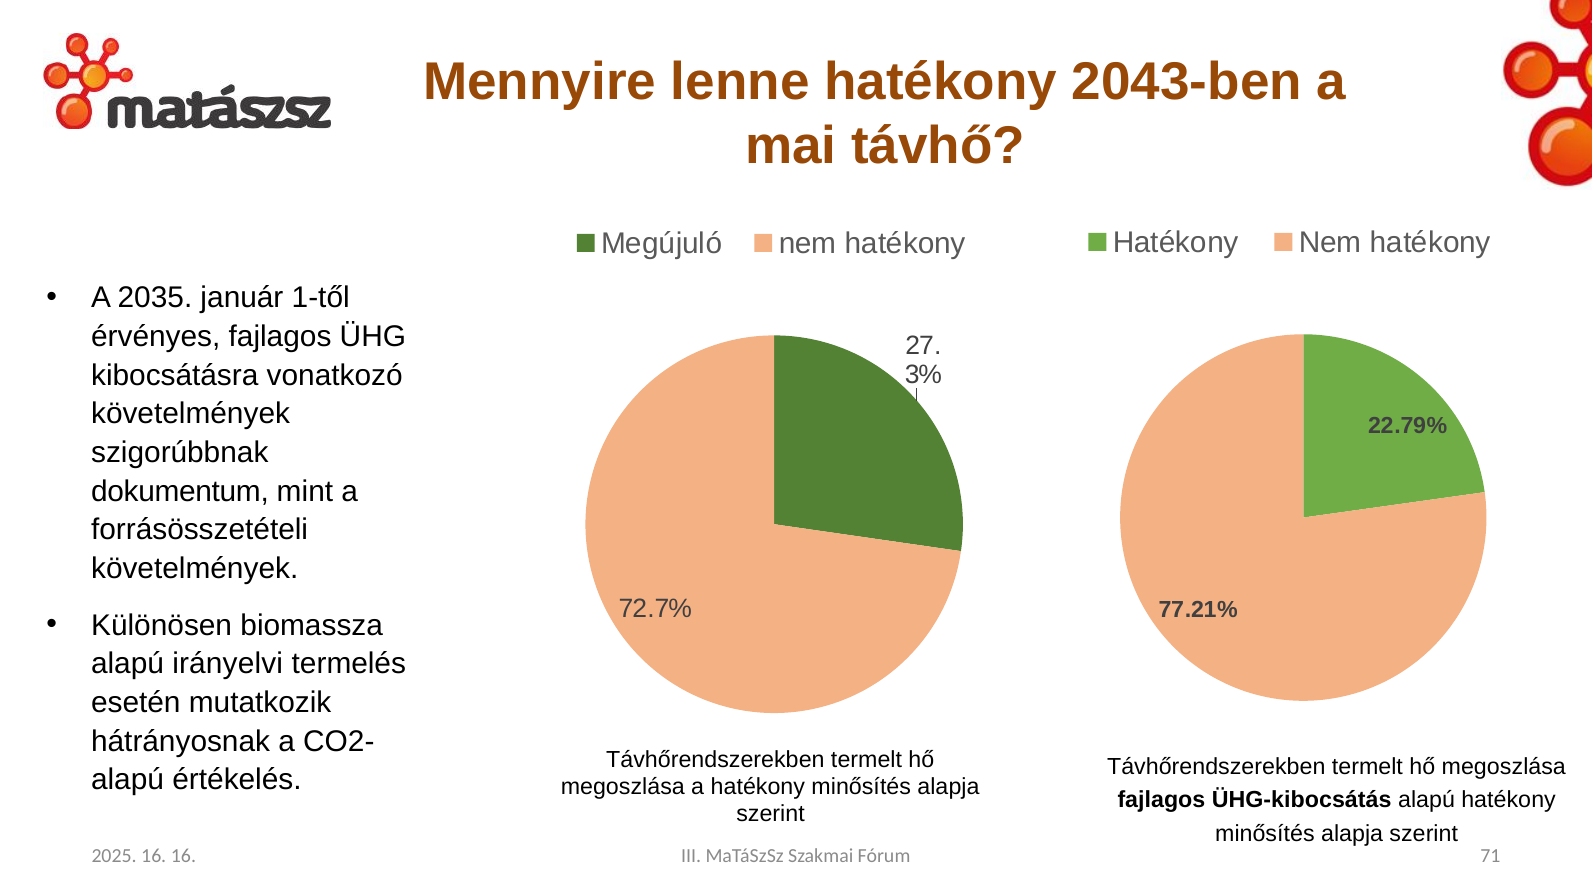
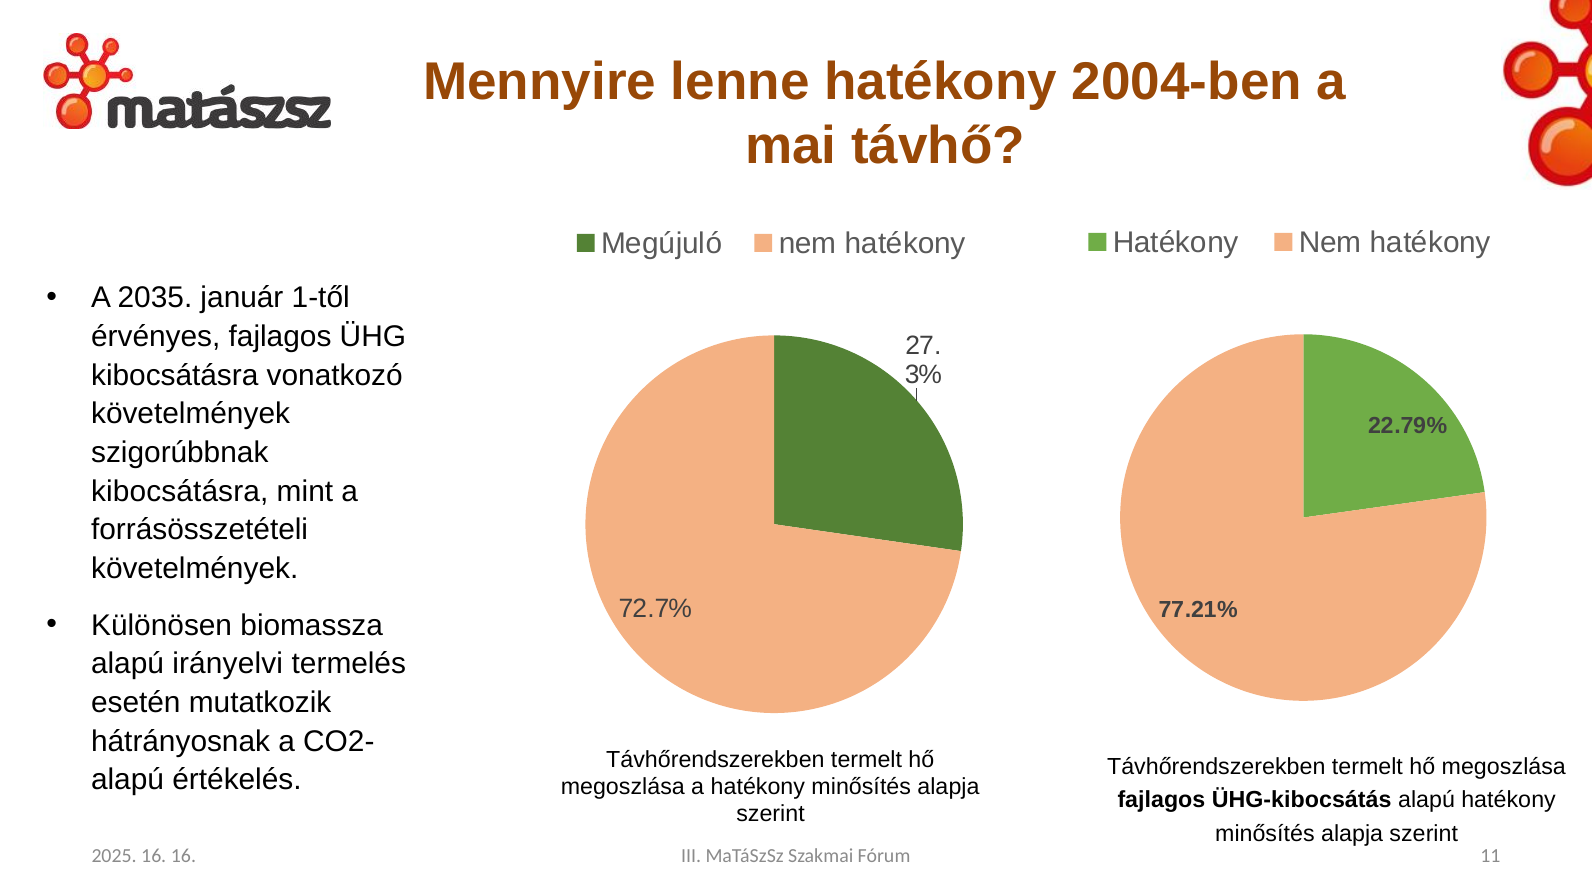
2043-ben: 2043-ben -> 2004-ben (1187, 82)
dokumentum: dokumentum -> kibocsátásra (180, 491)
71: 71 -> 11 (1490, 855)
